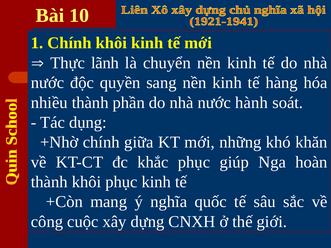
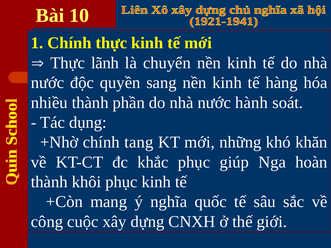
Chính khôi: khôi -> thực (111, 43)
giữa: giữa -> tang (139, 142)
